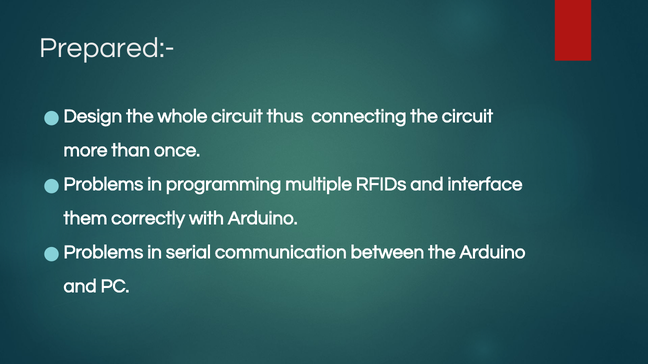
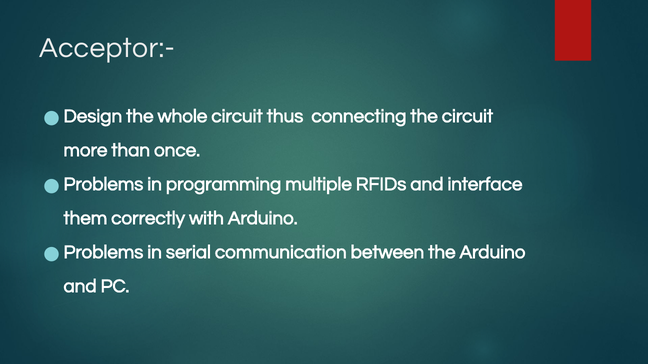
Prepared:-: Prepared:- -> Acceptor:- (107, 48)
